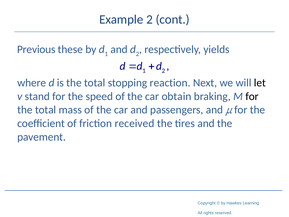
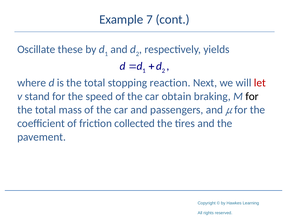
Example 2: 2 -> 7 (149, 19)
Previous: Previous -> Oscillate (36, 49)
let colour: black -> red (260, 83)
received: received -> collected (135, 123)
